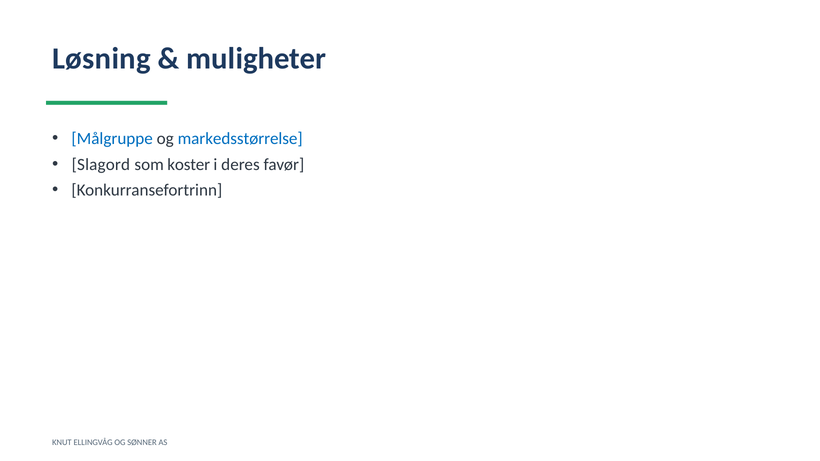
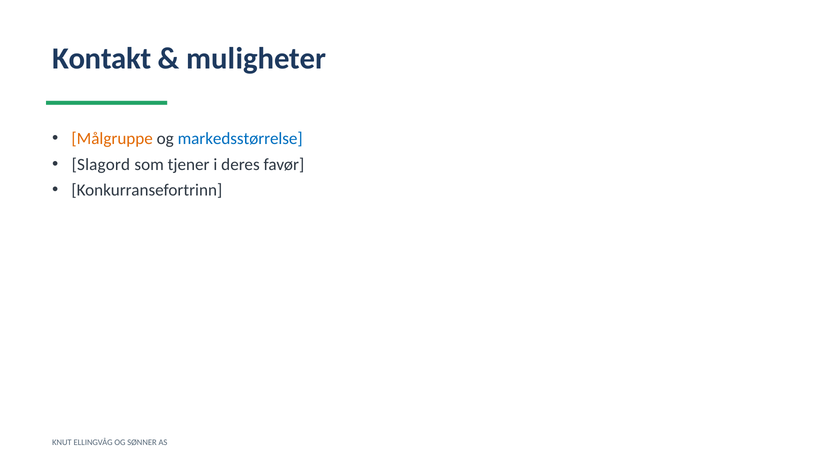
Løsning: Løsning -> Kontakt (102, 59)
Målgruppe colour: blue -> orange (112, 139)
koster: koster -> tjener (189, 165)
